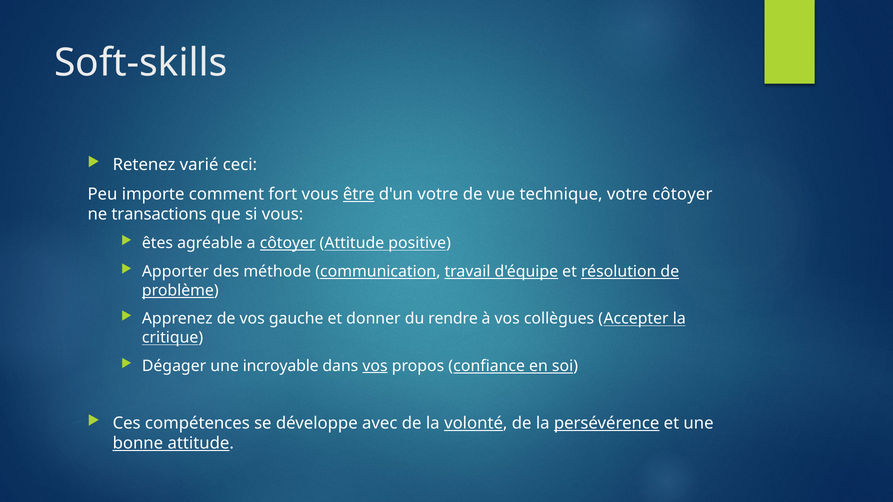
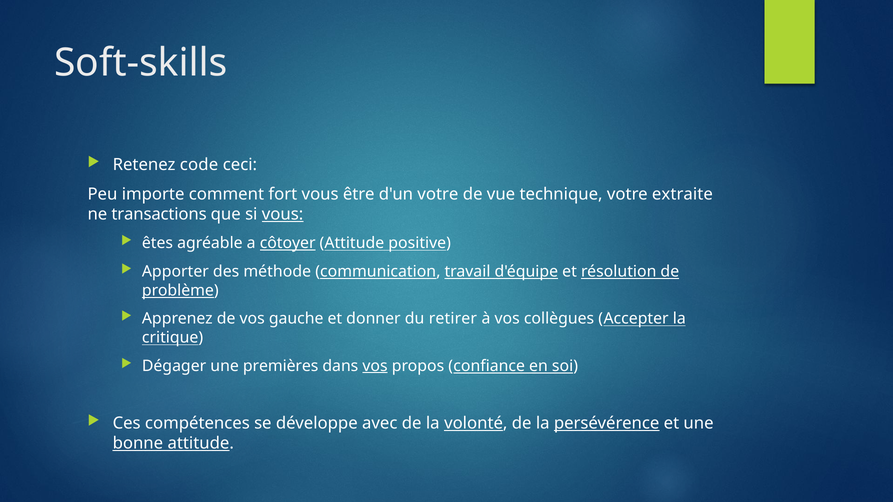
varié: varié -> code (199, 165)
être underline: present -> none (359, 194)
votre côtoyer: côtoyer -> extraite (682, 194)
vous underline: none -> present (283, 214)
rendre: rendre -> retirer (453, 319)
incroyable: incroyable -> premières (281, 366)
